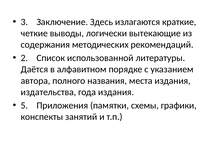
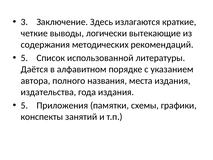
2: 2 -> 5 (24, 58)
